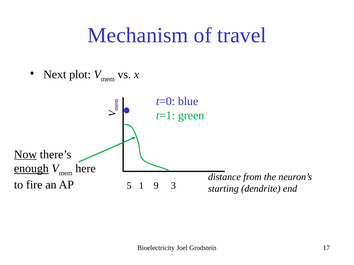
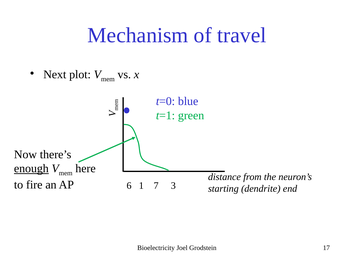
Now underline: present -> none (25, 155)
5: 5 -> 6 (129, 186)
9: 9 -> 7 (156, 186)
